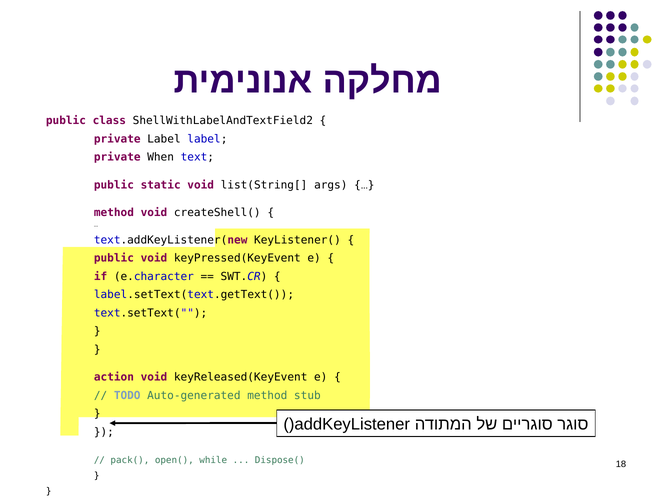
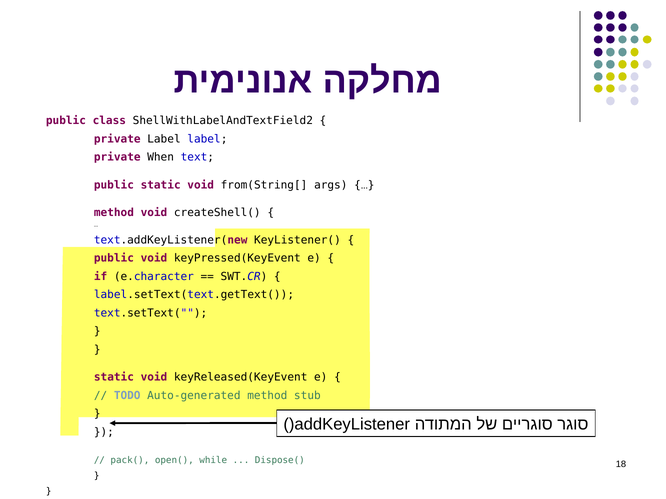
list(String[: list(String[ -> from(String[ (264, 185)
action: action -> static (114, 378)
